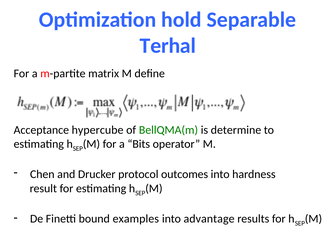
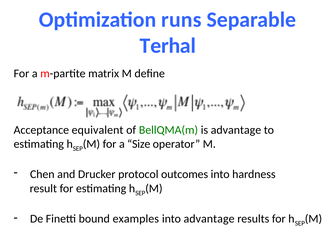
hold: hold -> runs (181, 20)
hypercube: hypercube -> equivalent (98, 130)
is determine: determine -> advantage (236, 130)
Bits: Bits -> Size (139, 144)
